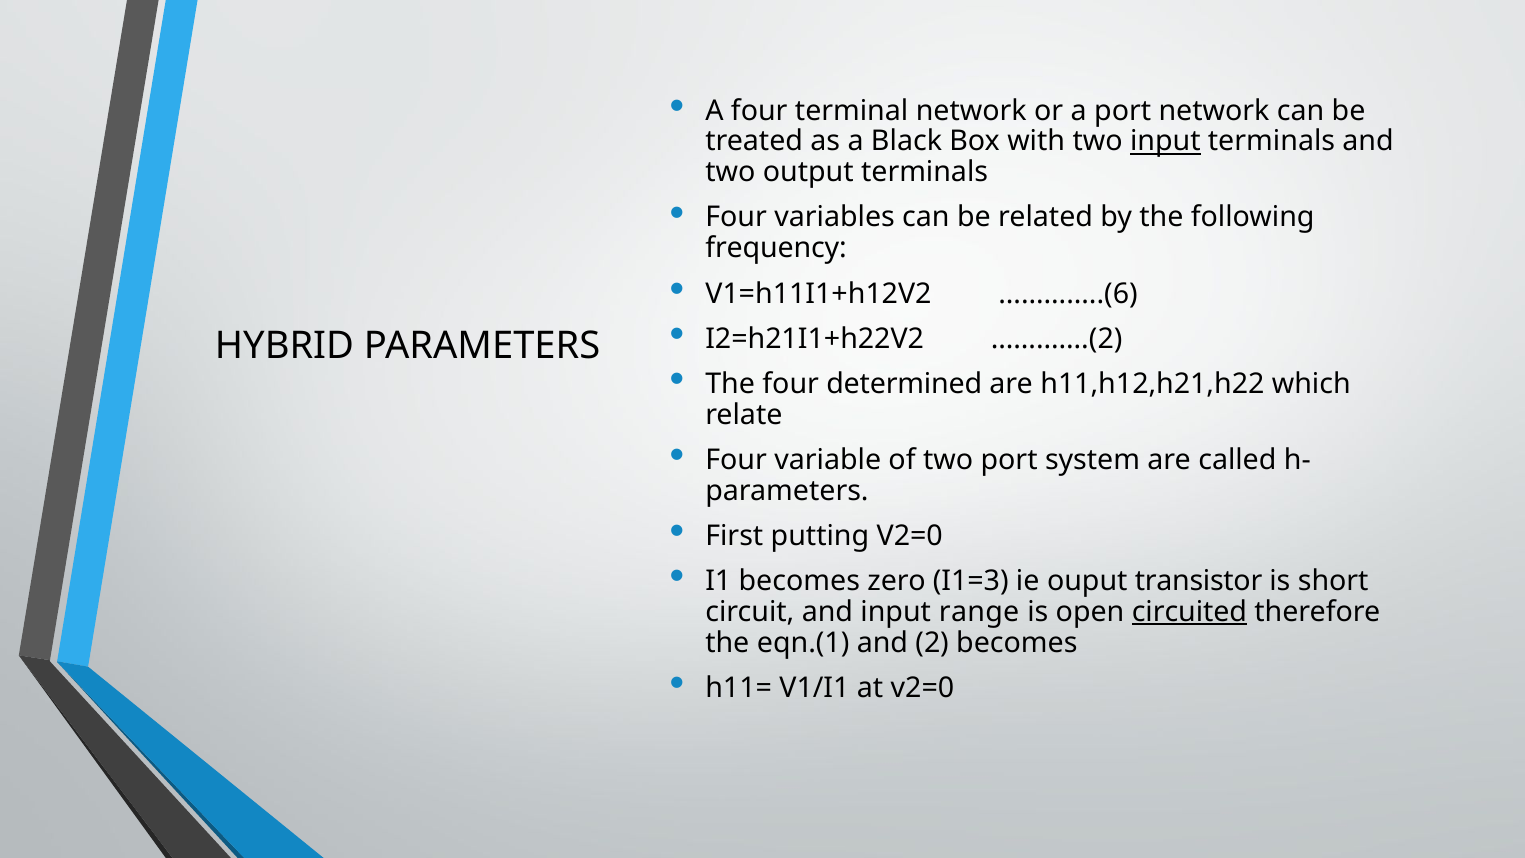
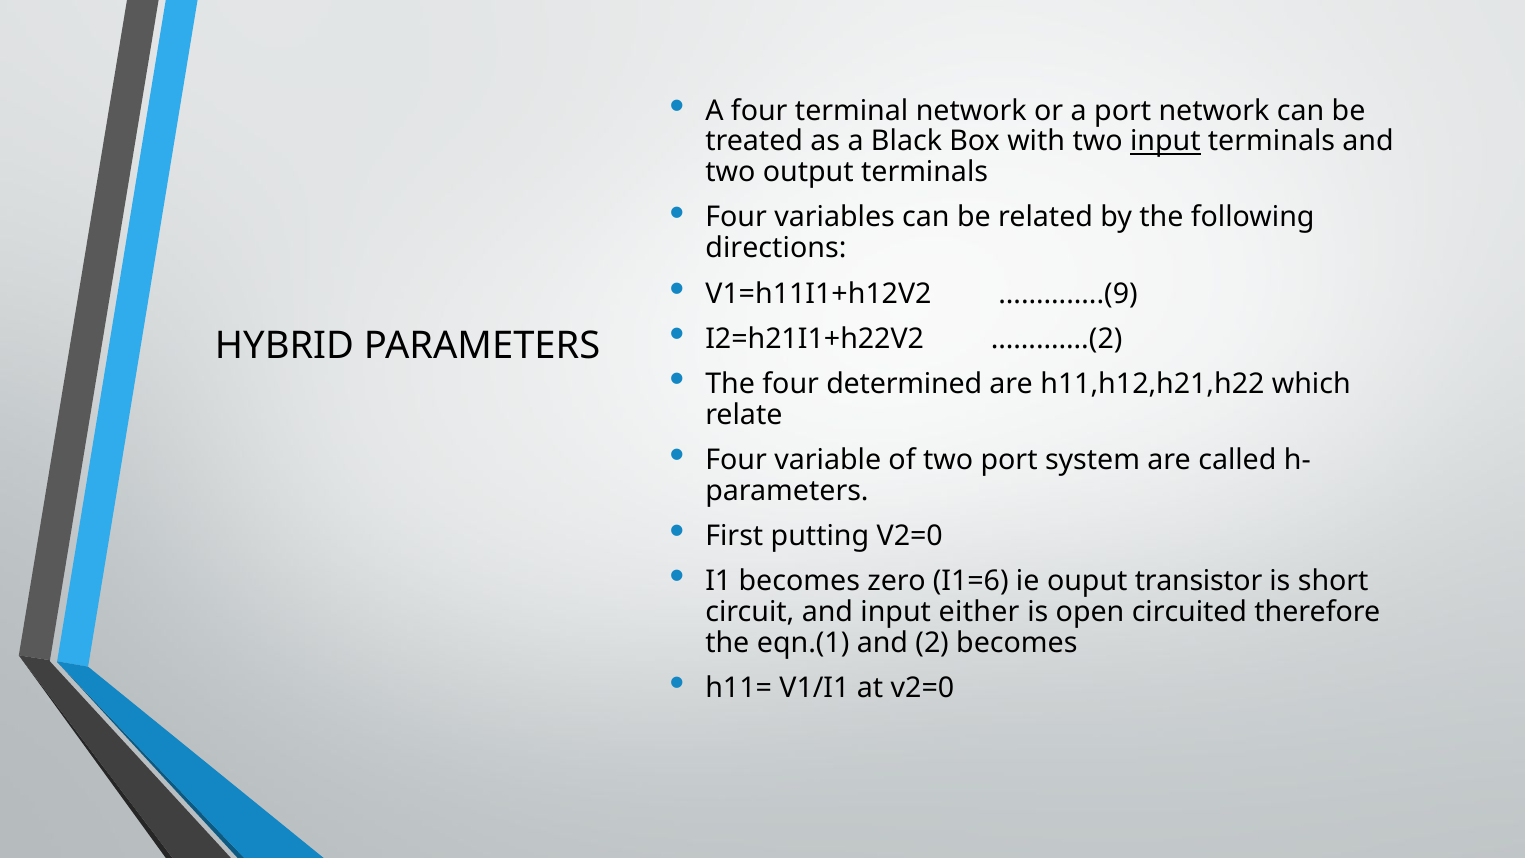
frequency: frequency -> directions (776, 248)
…………..(6: …………..(6 -> …………..(9 (1068, 294)
I1=3: I1=3 -> I1=6 (971, 581)
range: range -> either (979, 612)
circuited underline: present -> none (1189, 612)
